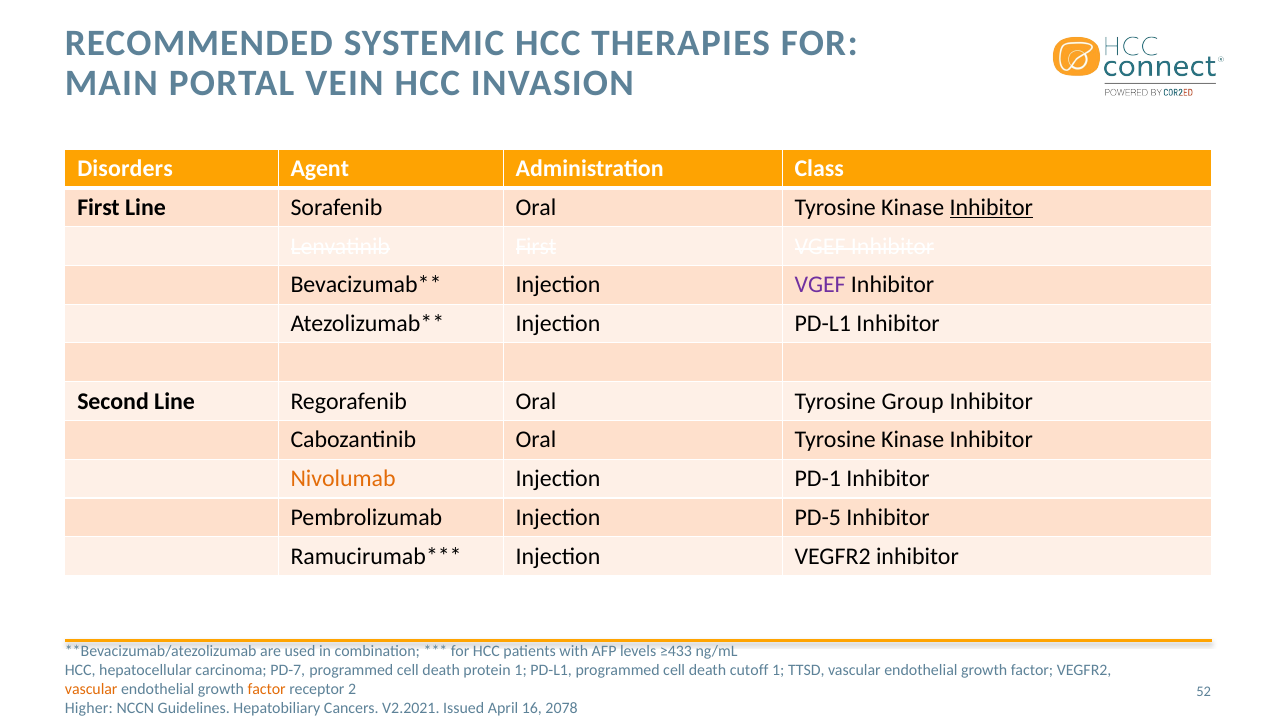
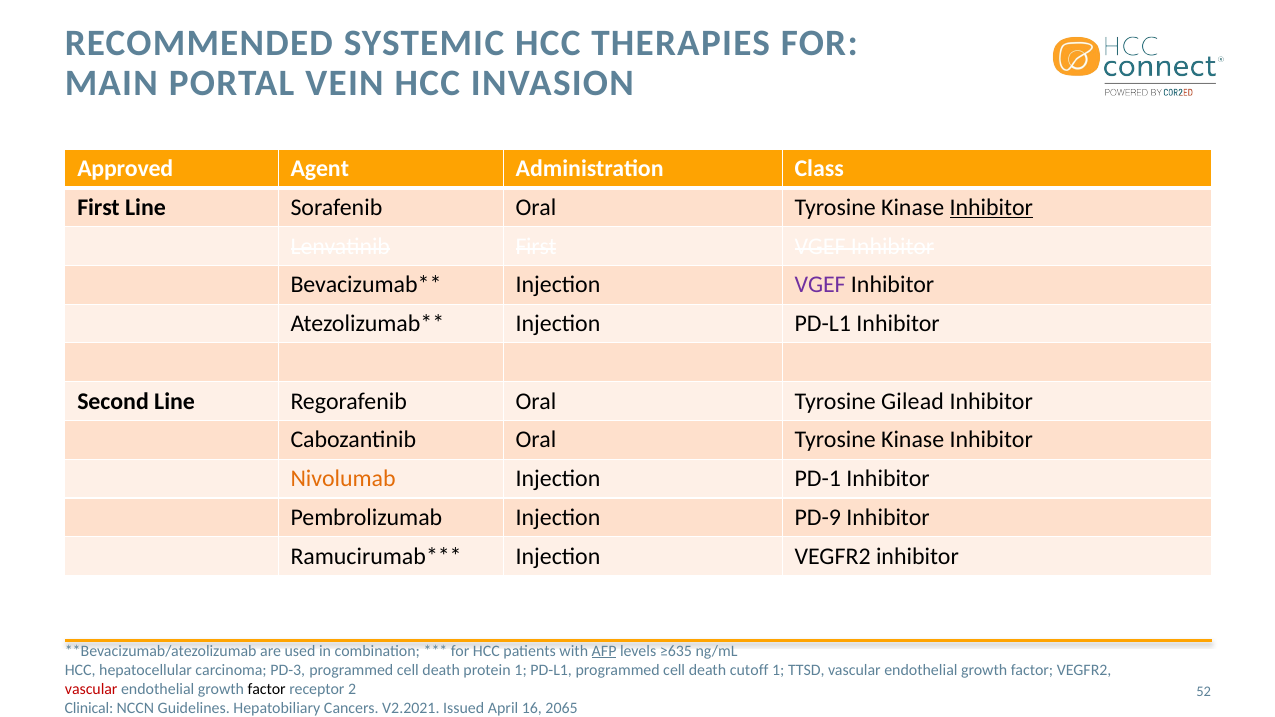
Disorders: Disorders -> Approved (125, 169)
Group: Group -> Gilead (913, 401)
PD-5: PD-5 -> PD-9 (818, 518)
AFP underline: none -> present (604, 651)
≥433: ≥433 -> ≥635 (676, 651)
PD-7: PD-7 -> PD-3 (288, 670)
vascular colour: orange -> red (91, 690)
factor colour: orange -> black (267, 690)
Higher: Higher -> Clinical (89, 709)
2078: 2078 -> 2065 (562, 709)
